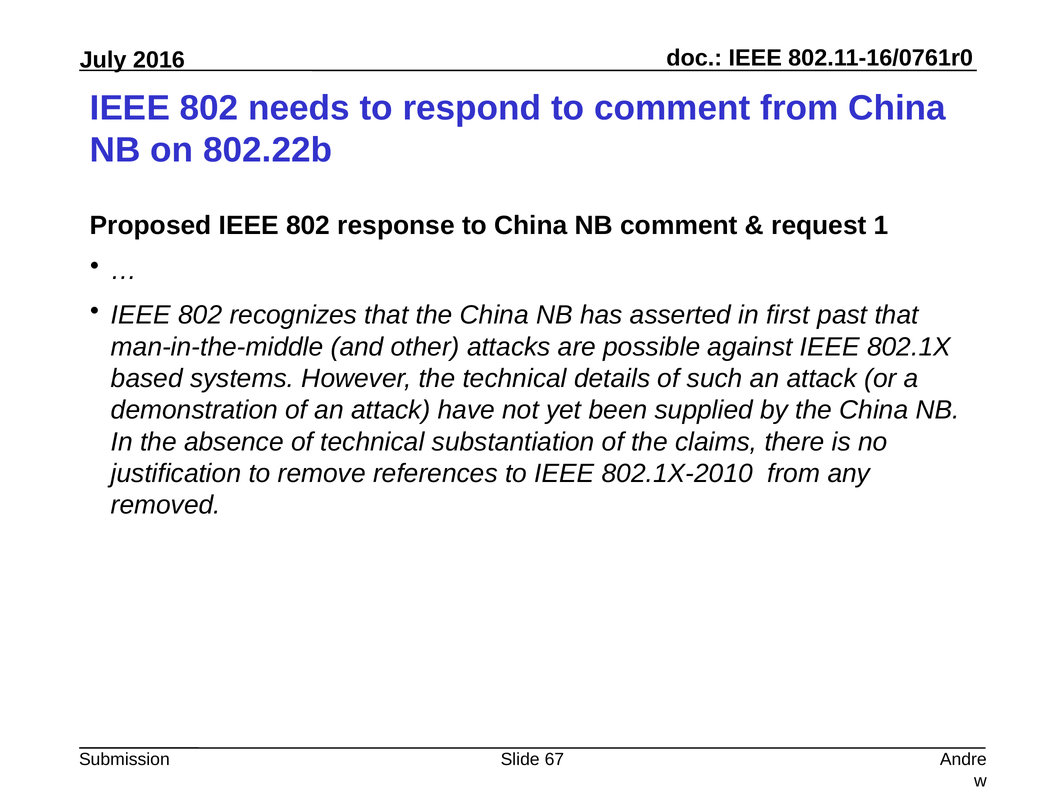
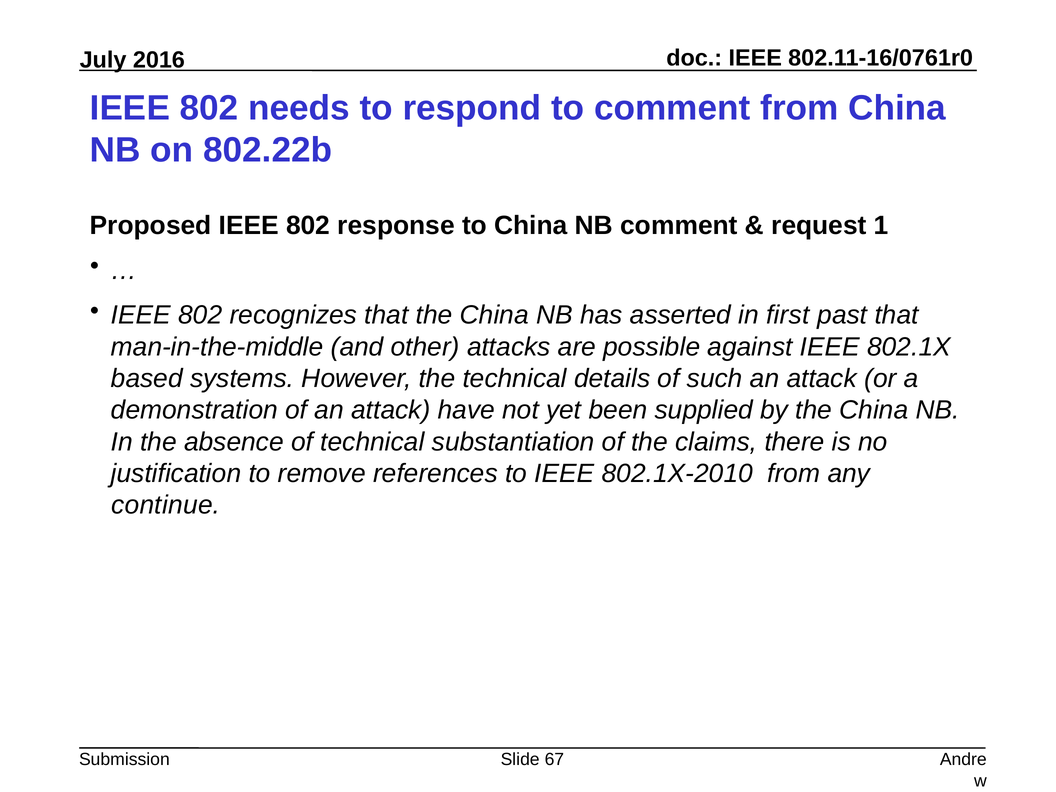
removed: removed -> continue (166, 505)
